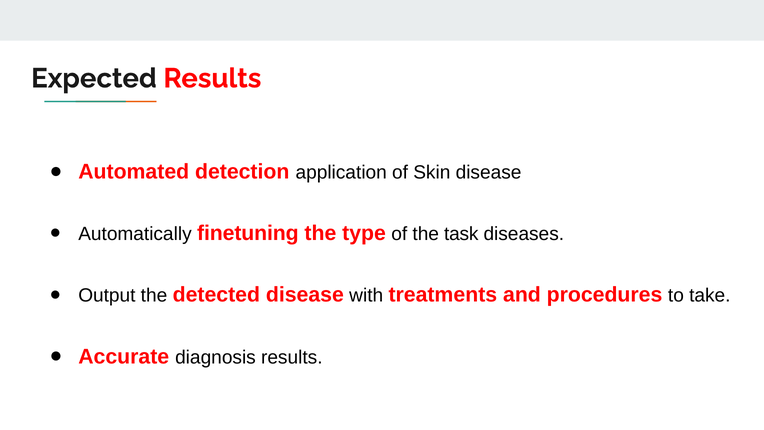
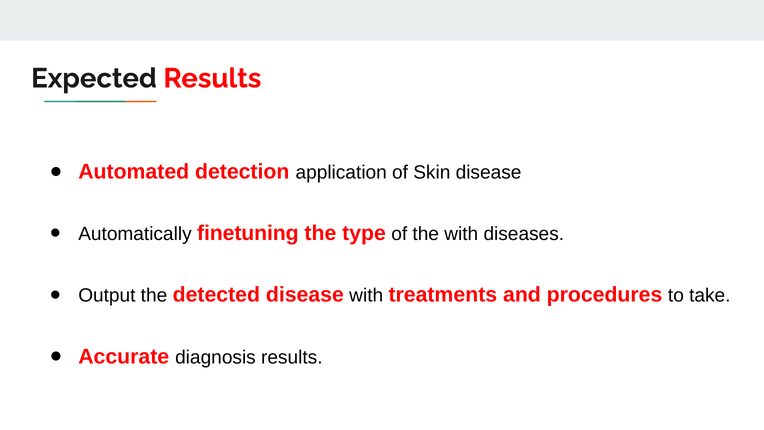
the task: task -> with (461, 234)
